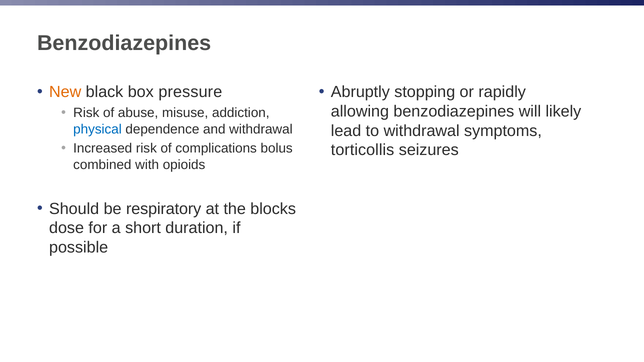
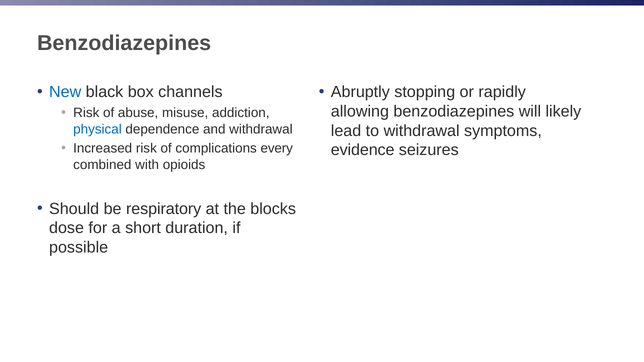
New colour: orange -> blue (65, 92)
pressure: pressure -> channels (190, 92)
bolus: bolus -> every (277, 149)
torticollis: torticollis -> evidence (363, 150)
